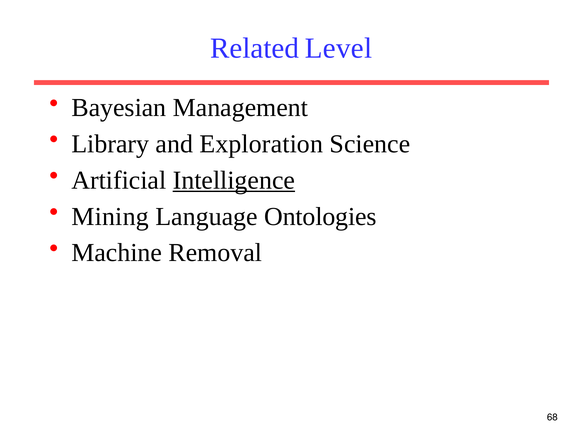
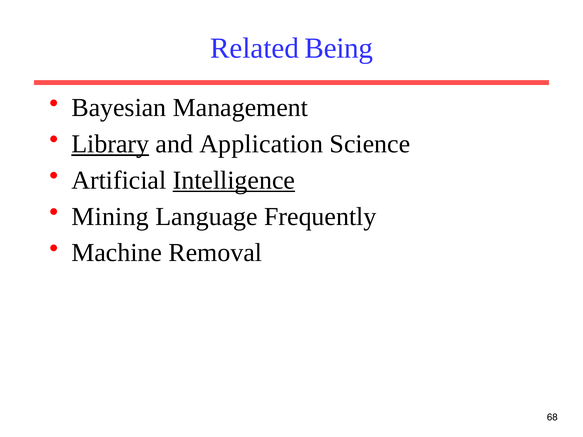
Level: Level -> Being (339, 48)
Library underline: none -> present (110, 144)
Exploration: Exploration -> Application (261, 144)
Ontologies: Ontologies -> Frequently (320, 217)
